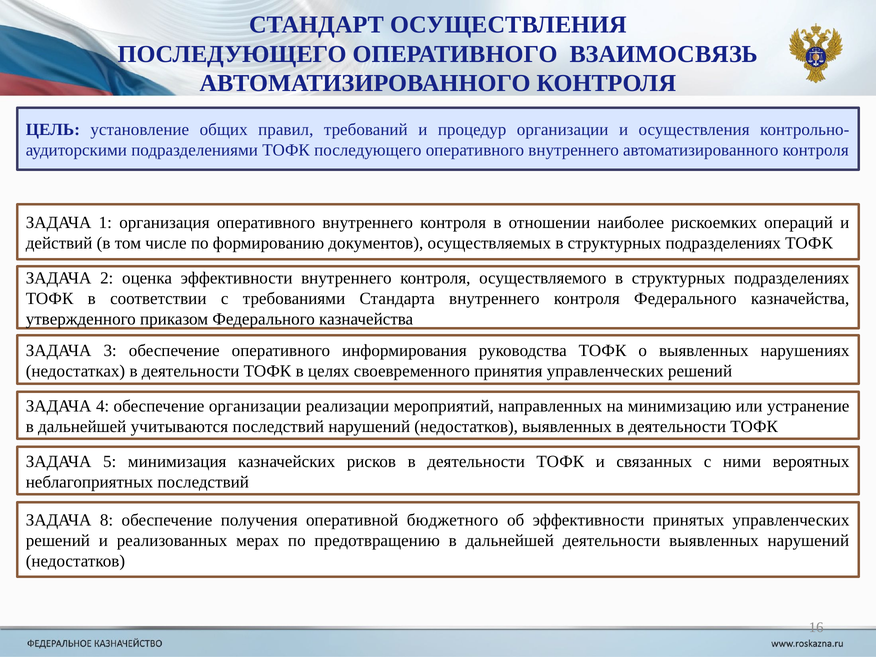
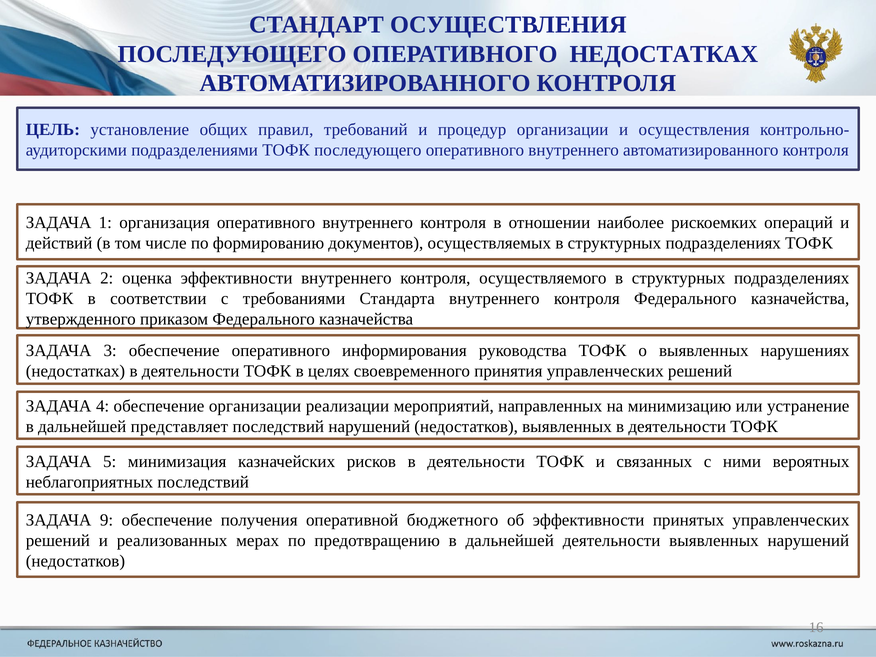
ОПЕРАТИВНОГО ВЗАИМОСВЯЗЬ: ВЗАИМОСВЯЗЬ -> НЕДОСТАТКАХ (664, 54)
учитываются: учитываются -> представляет (179, 427)
8: 8 -> 9 (106, 520)
